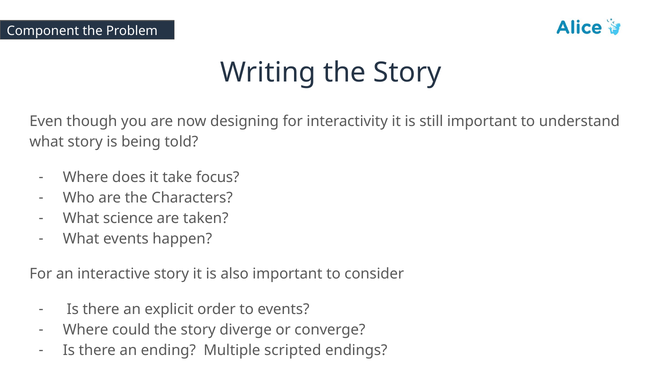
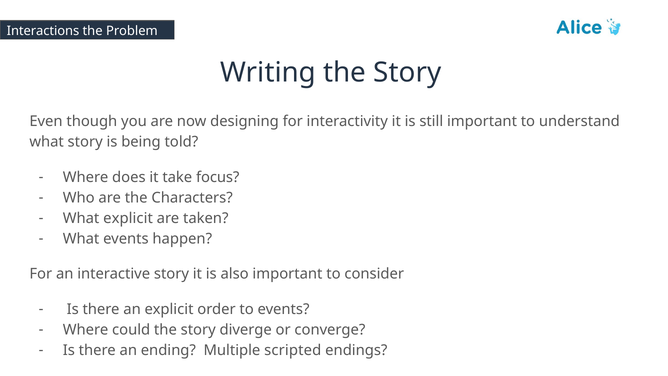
Component: Component -> Interactions (43, 31)
What science: science -> explicit (128, 218)
